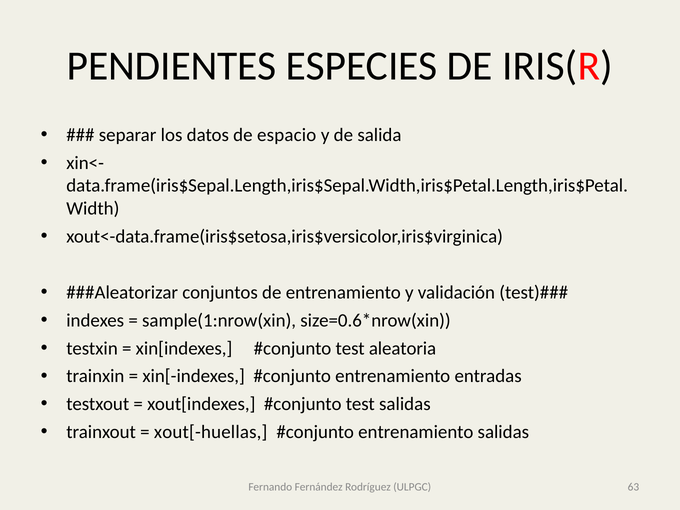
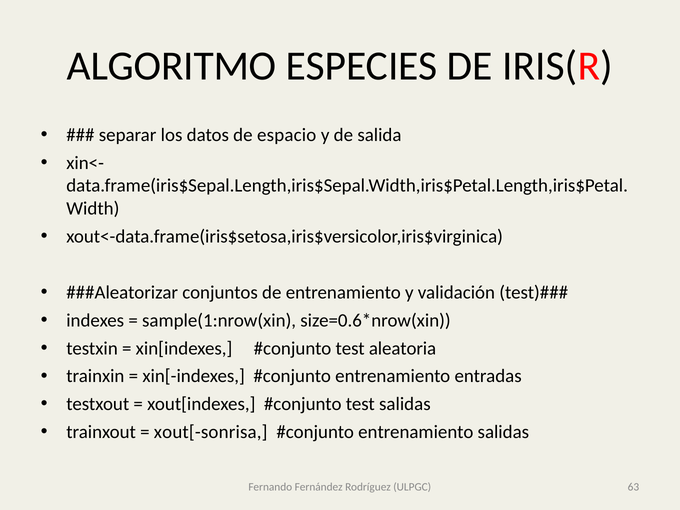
PENDIENTES: PENDIENTES -> ALGORITMO (172, 66)
xout[-huellas: xout[-huellas -> xout[-sonrisa (211, 432)
